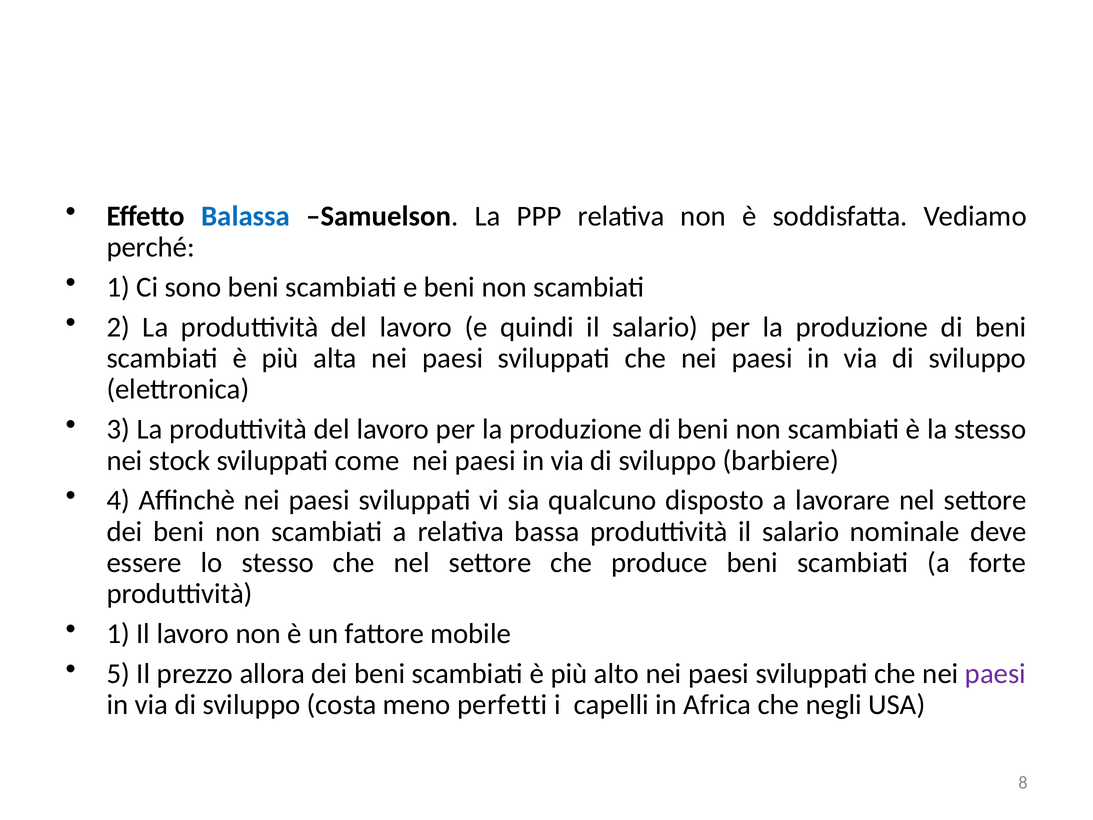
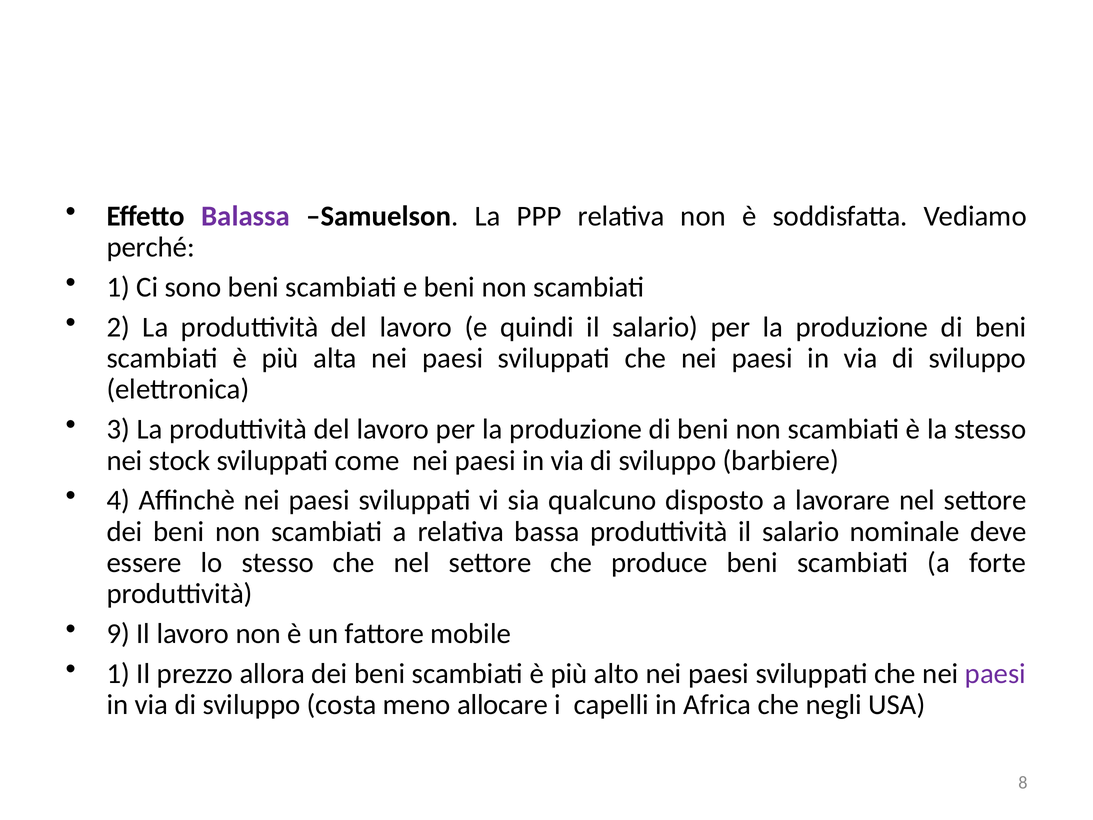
Balassa colour: blue -> purple (246, 216)
1: 1 -> 9 (118, 634)
5: 5 -> 1 (118, 673)
perfetti: perfetti -> allocare (503, 705)
